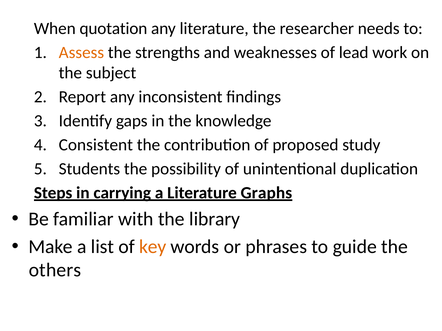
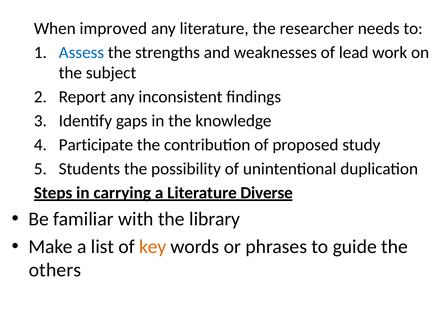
quotation: quotation -> improved (113, 28)
Assess colour: orange -> blue (81, 52)
Consistent: Consistent -> Participate (96, 145)
Graphs: Graphs -> Diverse (267, 193)
